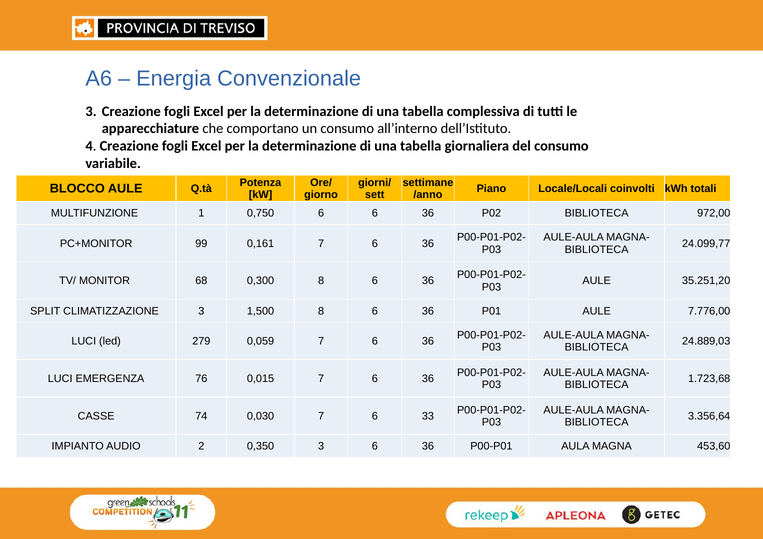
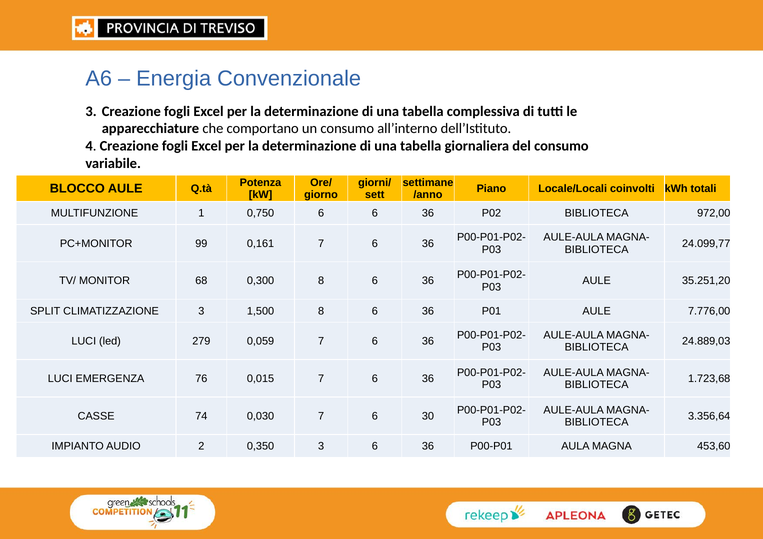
33: 33 -> 30 (428, 416)
